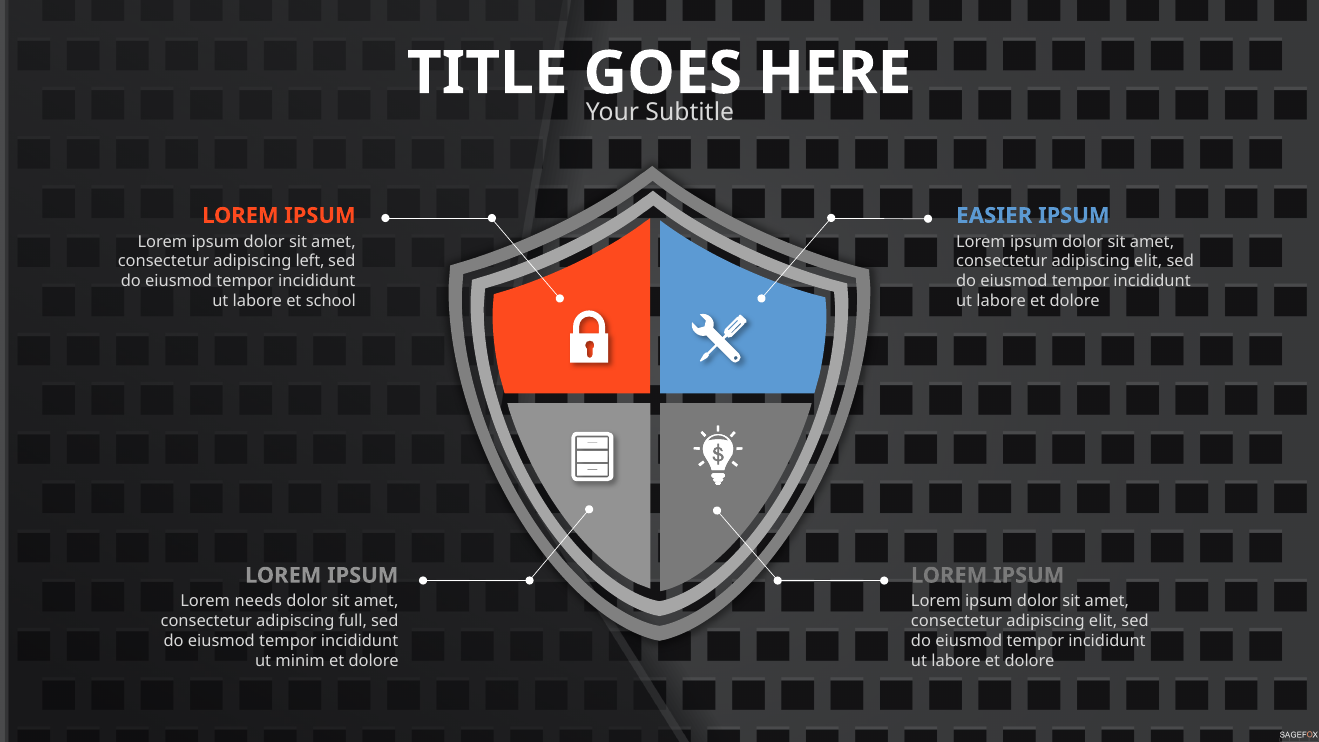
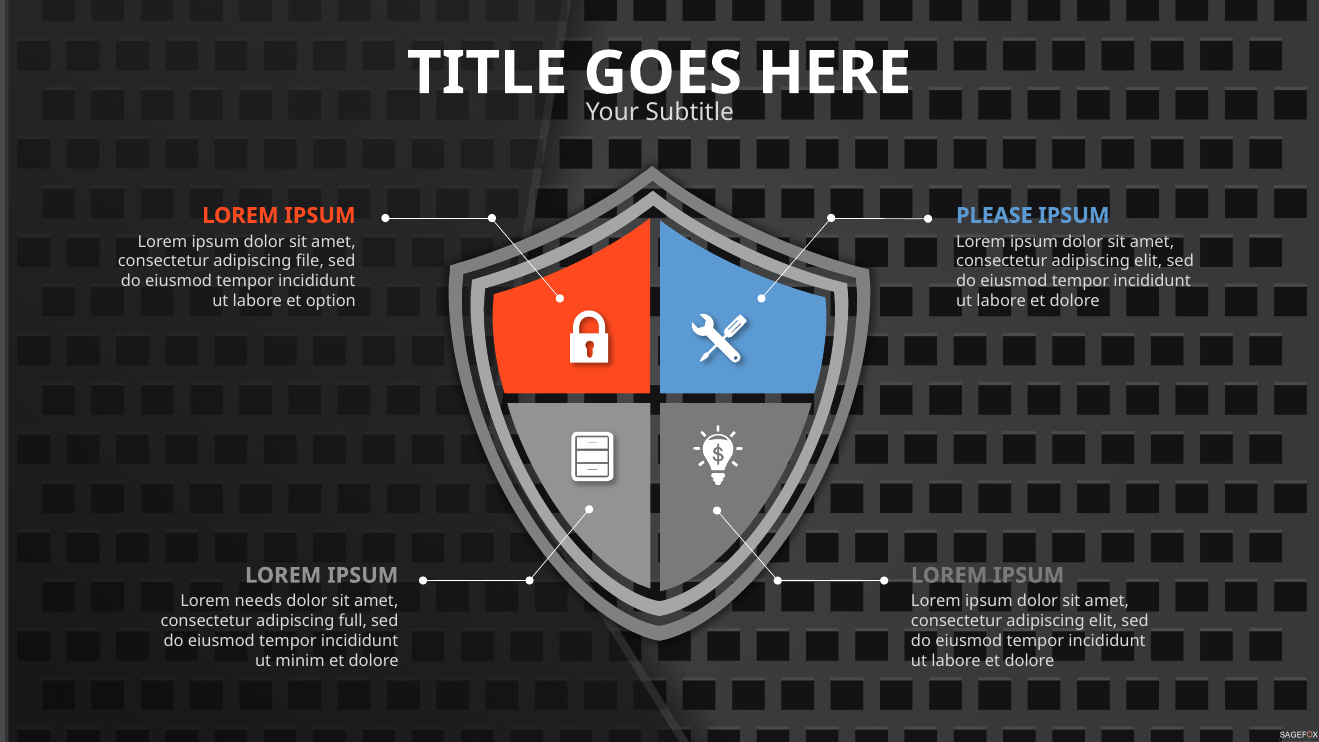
EASIER: EASIER -> PLEASE (994, 216)
left: left -> file (310, 261)
school: school -> option (331, 301)
